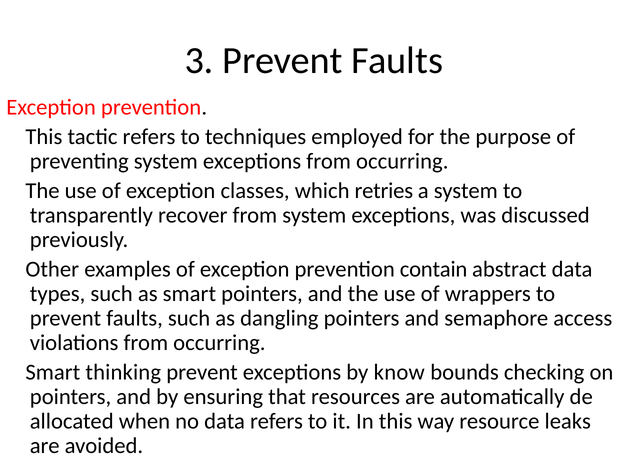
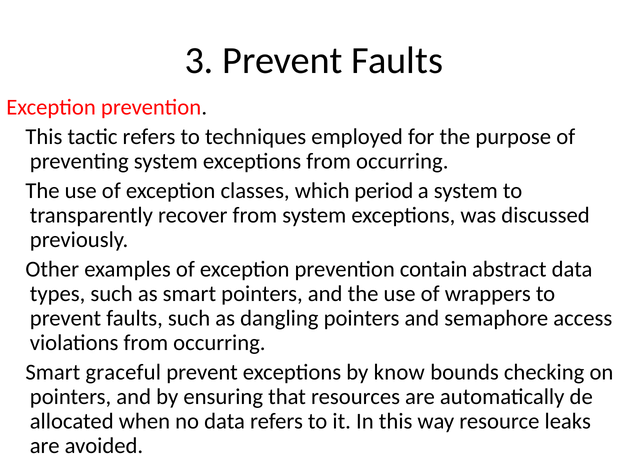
retries: retries -> period (384, 191)
thinking: thinking -> graceful (123, 372)
